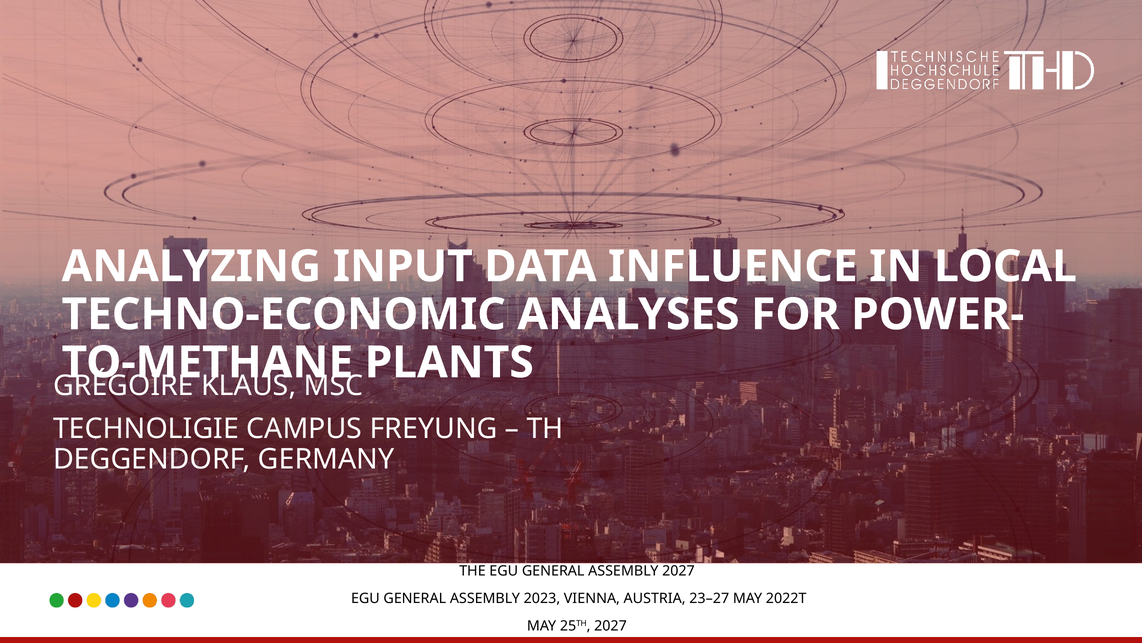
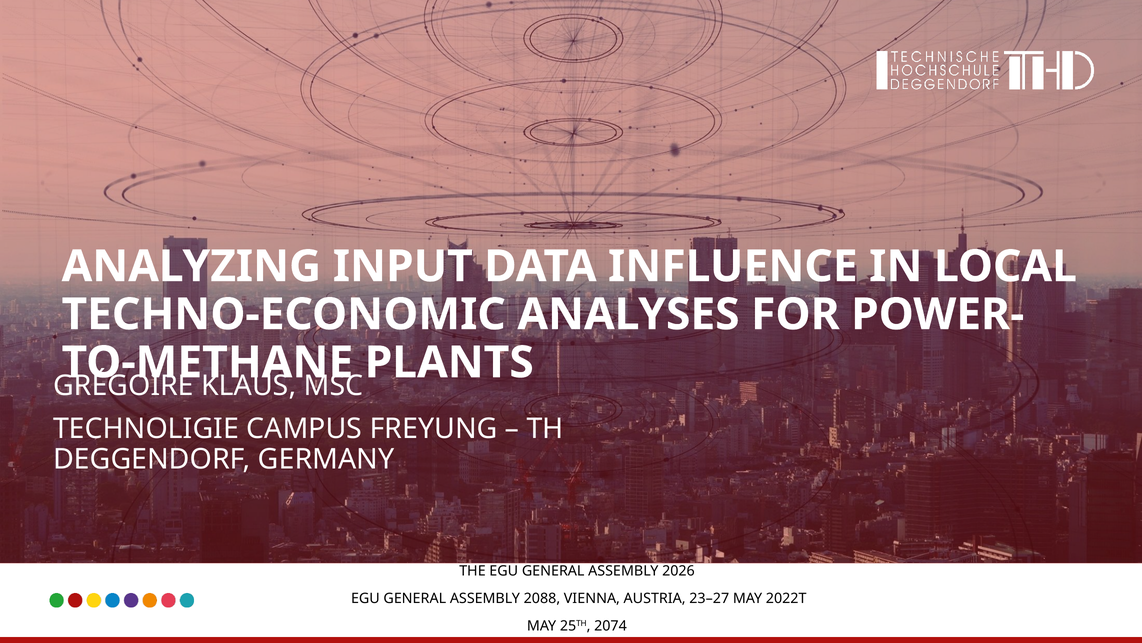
ASSEMBLY 2027: 2027 -> 2026 (678, 571)
2023: 2023 -> 2088 (542, 598)
25TH 2027: 2027 -> 2074 (610, 625)
